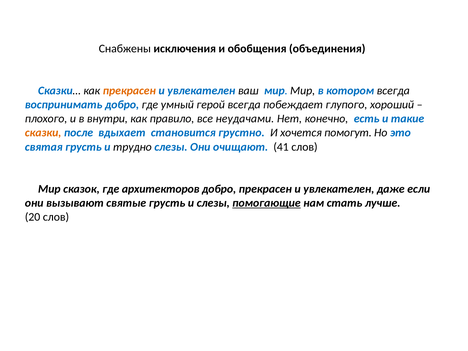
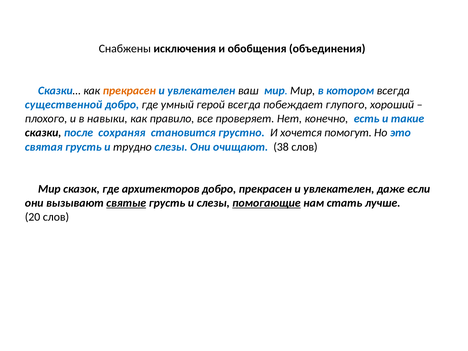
воспринимать: воспринимать -> существенной (64, 105)
внутри: внутри -> навыки (107, 119)
неудачами: неудачами -> проверяет (245, 119)
сказки colour: orange -> black (43, 133)
вдыхает: вдыхает -> сохраняя (122, 133)
41: 41 -> 38 (281, 147)
святые underline: none -> present (126, 203)
